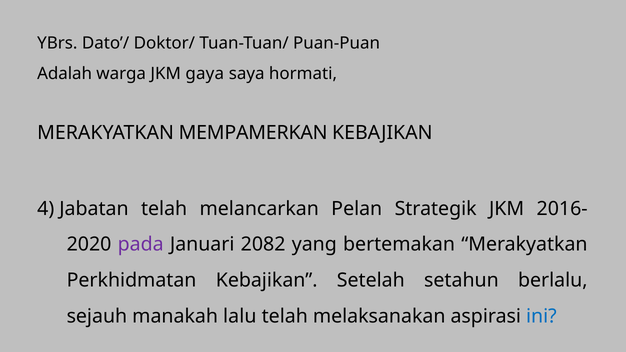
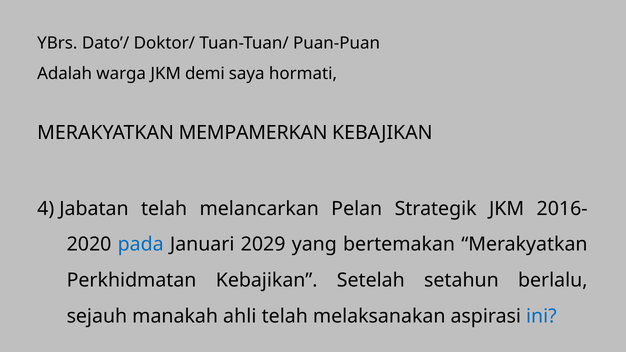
gaya: gaya -> demi (205, 74)
pada colour: purple -> blue (141, 245)
2082: 2082 -> 2029 (263, 245)
lalu: lalu -> ahli (240, 316)
